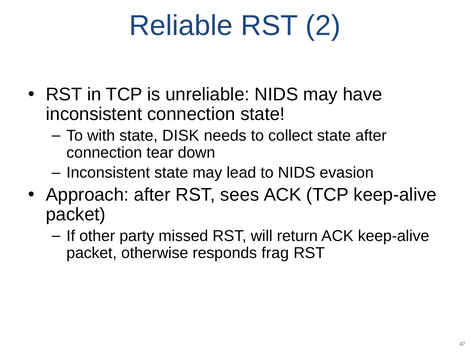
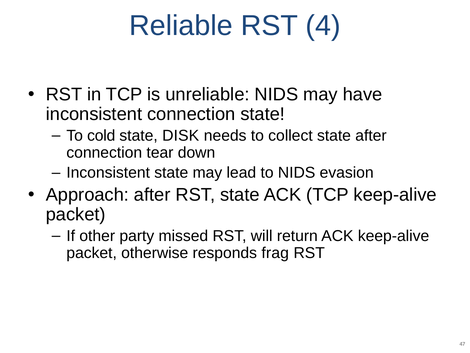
2: 2 -> 4 (323, 25)
with: with -> cold (101, 136)
RST sees: sees -> state (240, 195)
